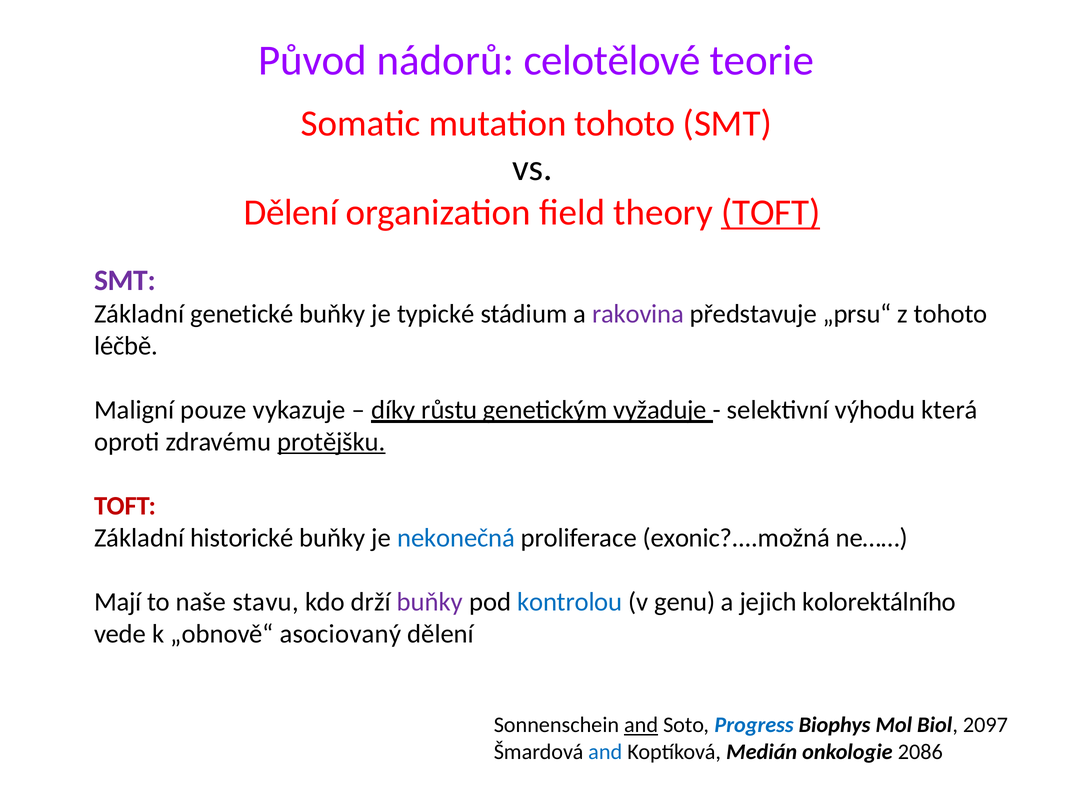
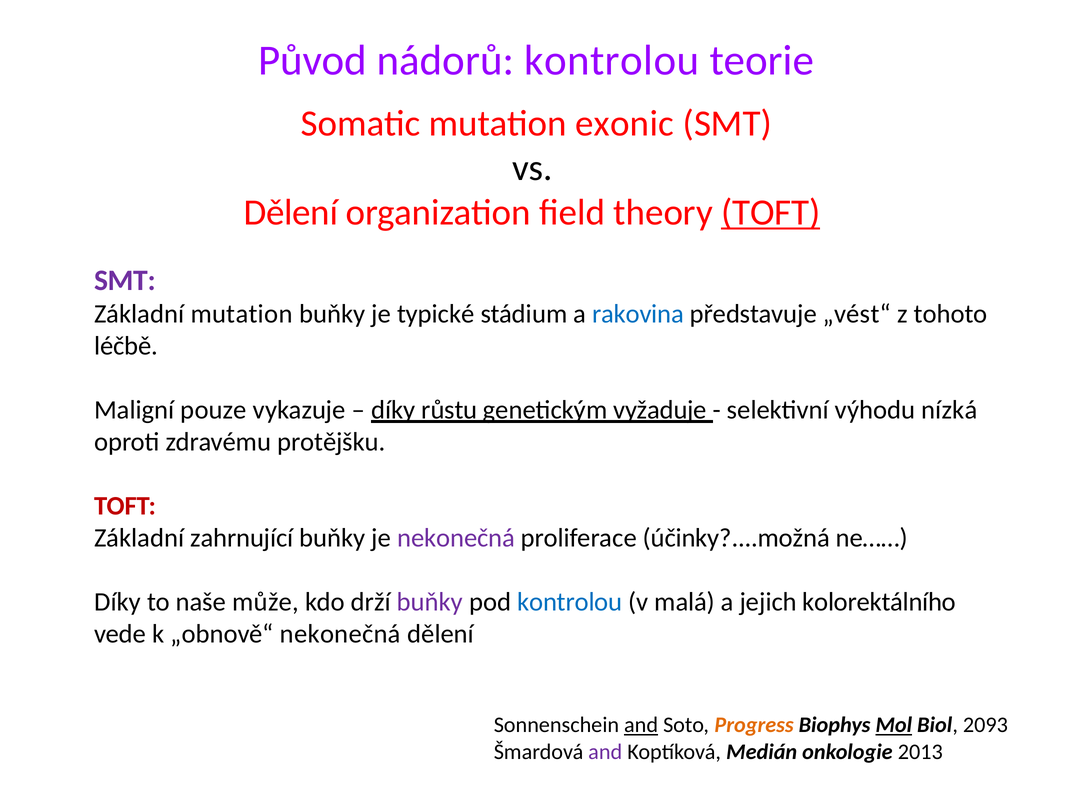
nádorů celotělové: celotělové -> kontrolou (612, 60)
mutation tohoto: tohoto -> exonic (625, 124)
Základní genetické: genetické -> mutation (242, 314)
rakovina colour: purple -> blue (638, 314)
„prsu“: „prsu“ -> „vést“ (857, 314)
která: která -> nízká (949, 410)
protějšku underline: present -> none (331, 442)
historické: historické -> zahrnující (242, 538)
nekonečná colour: blue -> purple (456, 538)
exonic?....možná: exonic?....možná -> účinky?....možná (736, 538)
Mají: Mají -> Díky (118, 602)
stavu: stavu -> může (266, 602)
genu: genu -> malá (685, 602)
„obnově“ asociovaný: asociovaný -> nekonečná (340, 634)
Progress colour: blue -> orange (754, 725)
Mol underline: none -> present (894, 725)
2097: 2097 -> 2093 (985, 725)
and colour: blue -> purple (605, 752)
2086: 2086 -> 2013 (920, 752)
